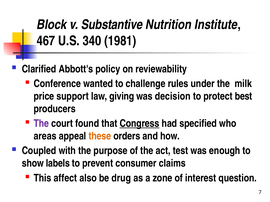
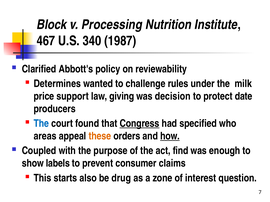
Substantive: Substantive -> Processing (112, 25)
1981: 1981 -> 1987 (120, 41)
Conference: Conference -> Determines (57, 84)
best: best -> date (244, 96)
The colour: purple -> blue (41, 124)
how underline: none -> present (170, 136)
test: test -> find (181, 151)
affect: affect -> starts (65, 178)
